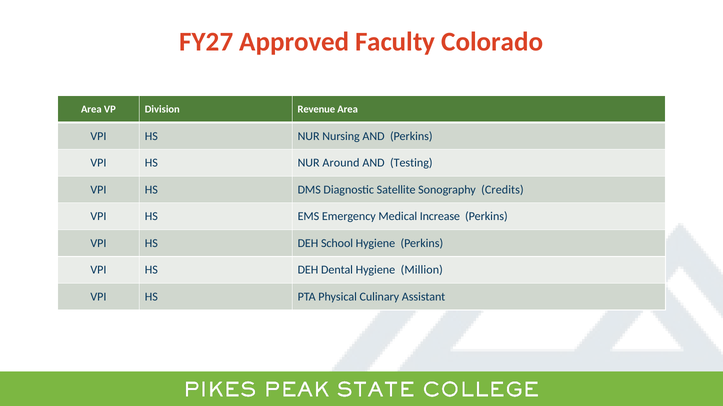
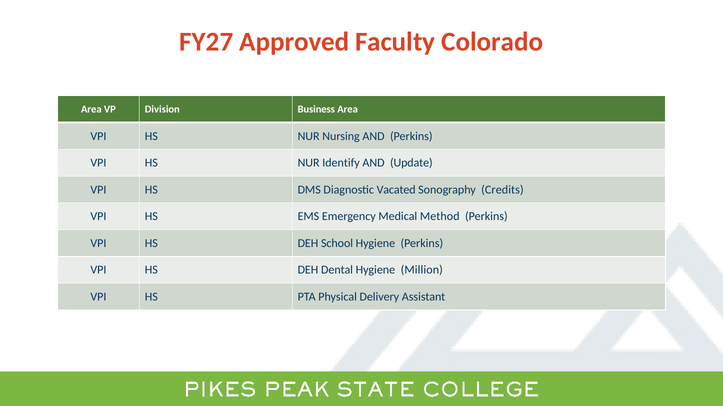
Revenue: Revenue -> Business (316, 110)
Around: Around -> Identify (341, 163)
Testing: Testing -> Update (411, 163)
Satellite: Satellite -> Vacated (396, 190)
Increase: Increase -> Method (440, 217)
Culinary: Culinary -> Delivery (379, 297)
